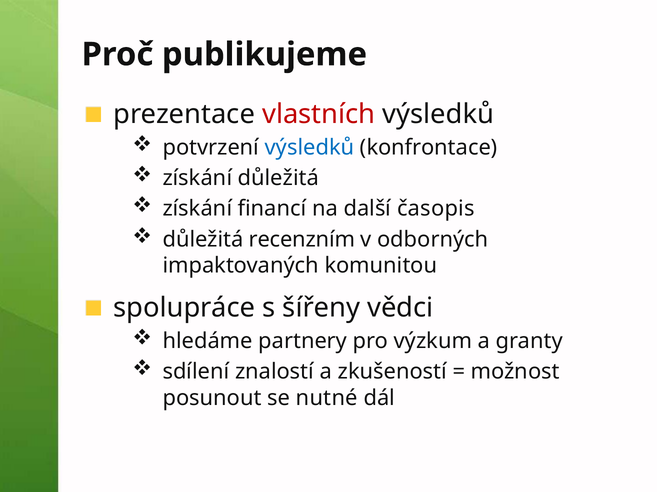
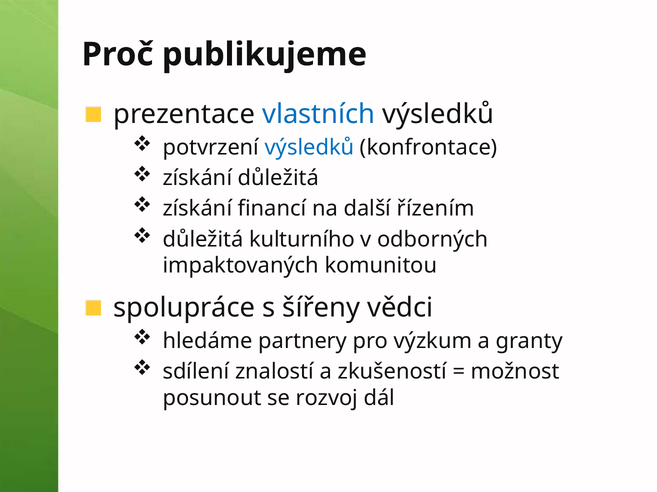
vlastních colour: red -> blue (319, 114)
časopis: časopis -> řízením (436, 209)
recenzním: recenzním -> kulturního (302, 240)
nutné: nutné -> rozvoj (327, 398)
